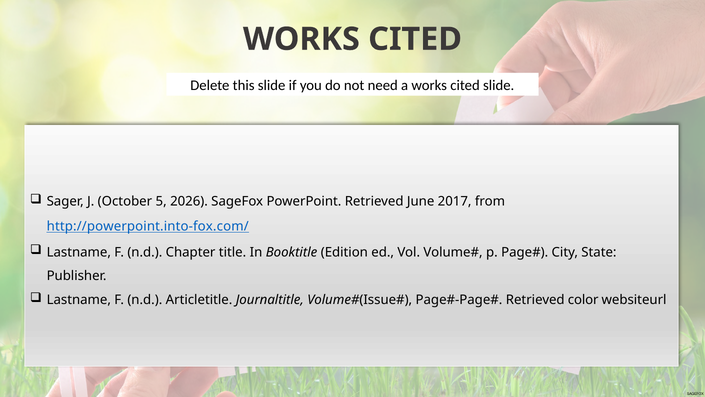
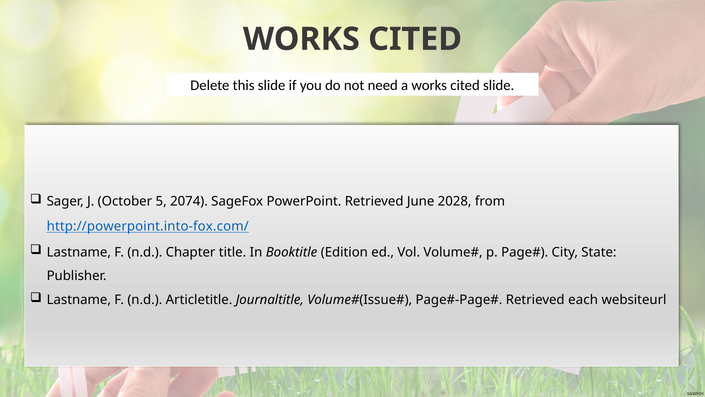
2026: 2026 -> 2074 (189, 201)
2017: 2017 -> 2028 (455, 201)
color: color -> each (583, 300)
